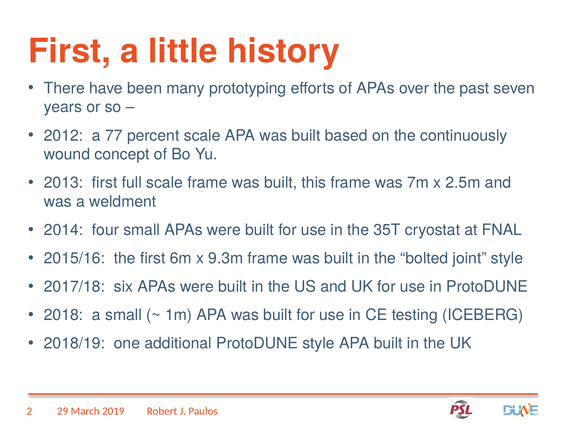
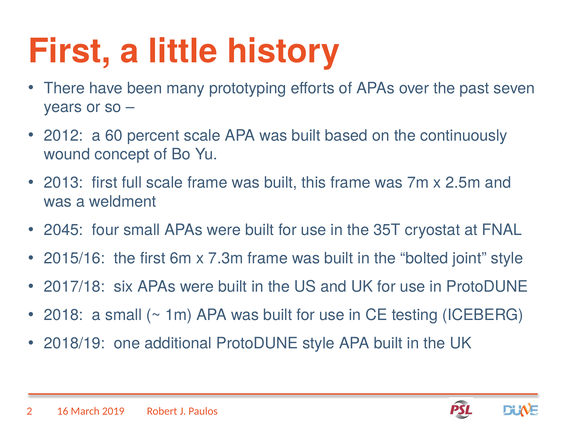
77: 77 -> 60 (114, 135)
2014: 2014 -> 2045 (64, 230)
9.3m: 9.3m -> 7.3m (226, 258)
29: 29 -> 16 (63, 411)
